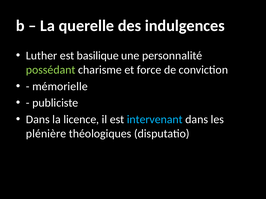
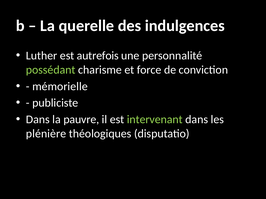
basilique: basilique -> autrefois (98, 56)
licence: licence -> pauvre (81, 120)
intervenant colour: light blue -> light green (155, 120)
